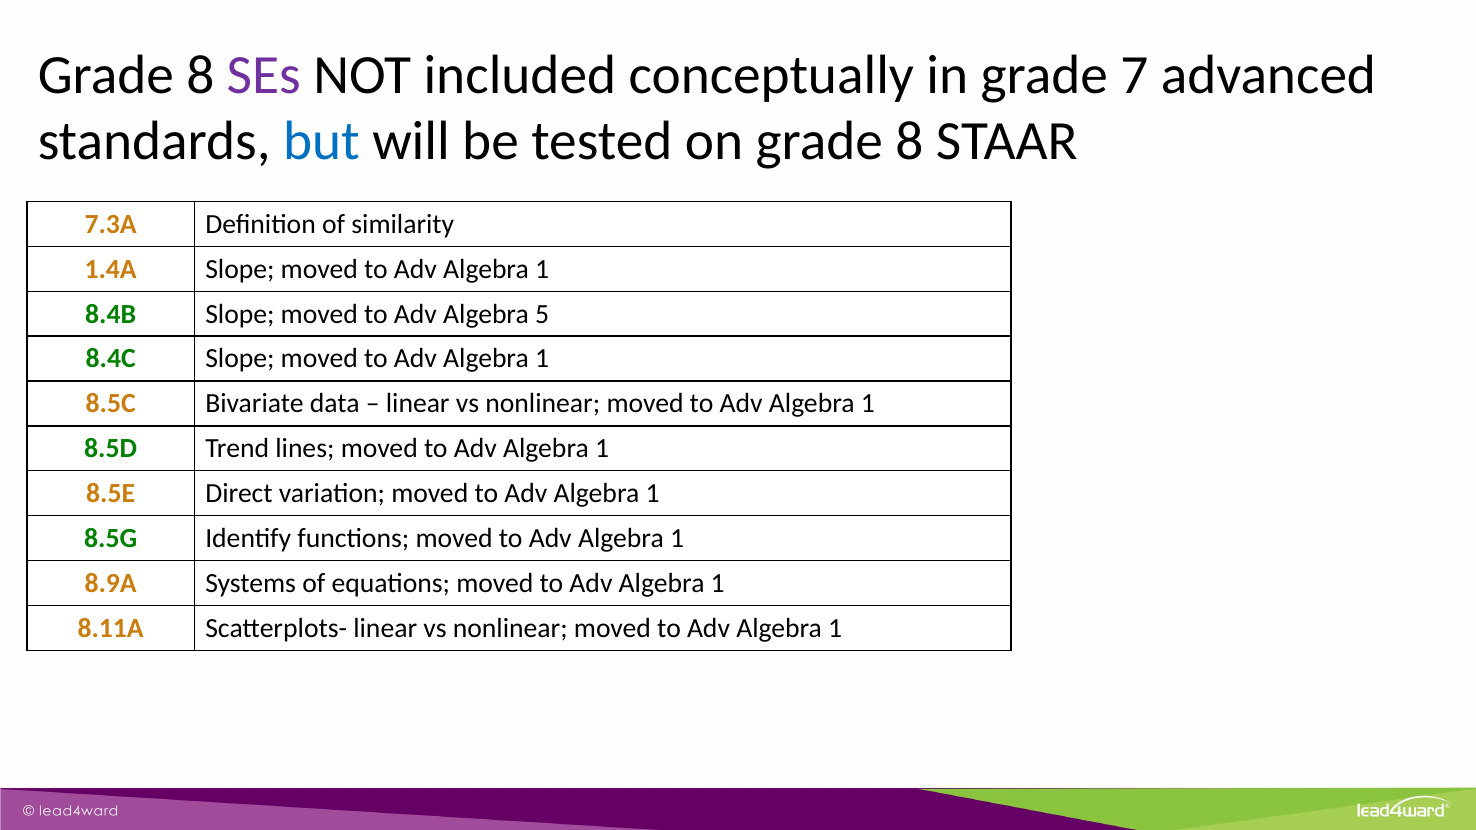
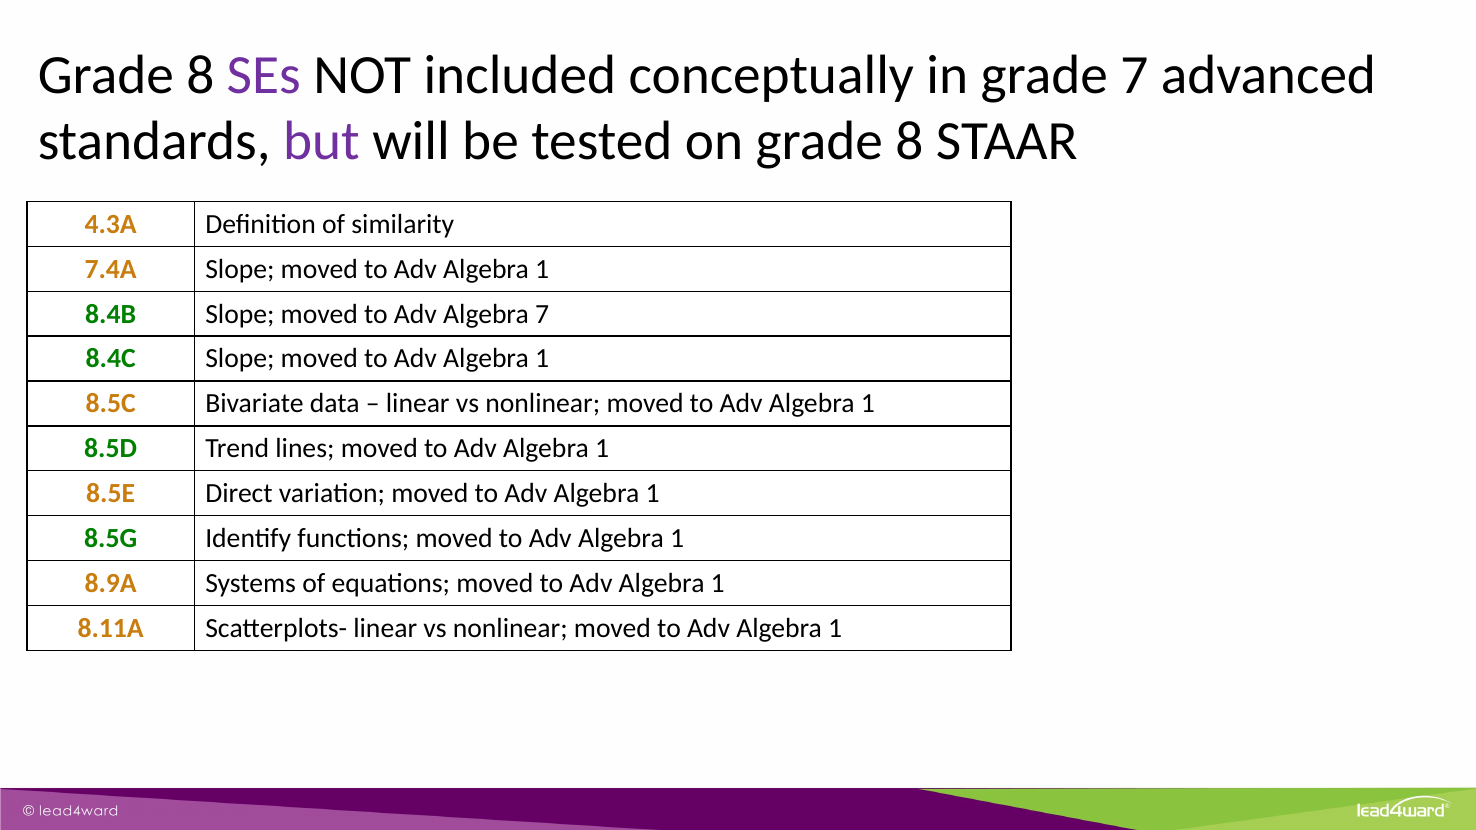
but colour: blue -> purple (321, 142)
7.3A: 7.3A -> 4.3A (111, 224)
1.4A: 1.4A -> 7.4A (111, 269)
Algebra 5: 5 -> 7 (542, 314)
